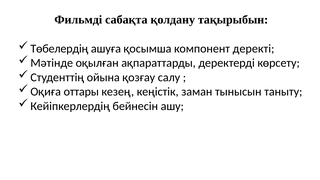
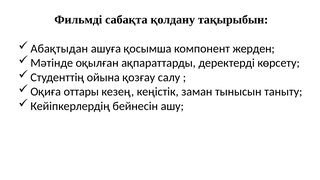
Төбелердің: Төбелердің -> Абақтыдан (59, 49)
деректі: деректі -> жерден (254, 49)
